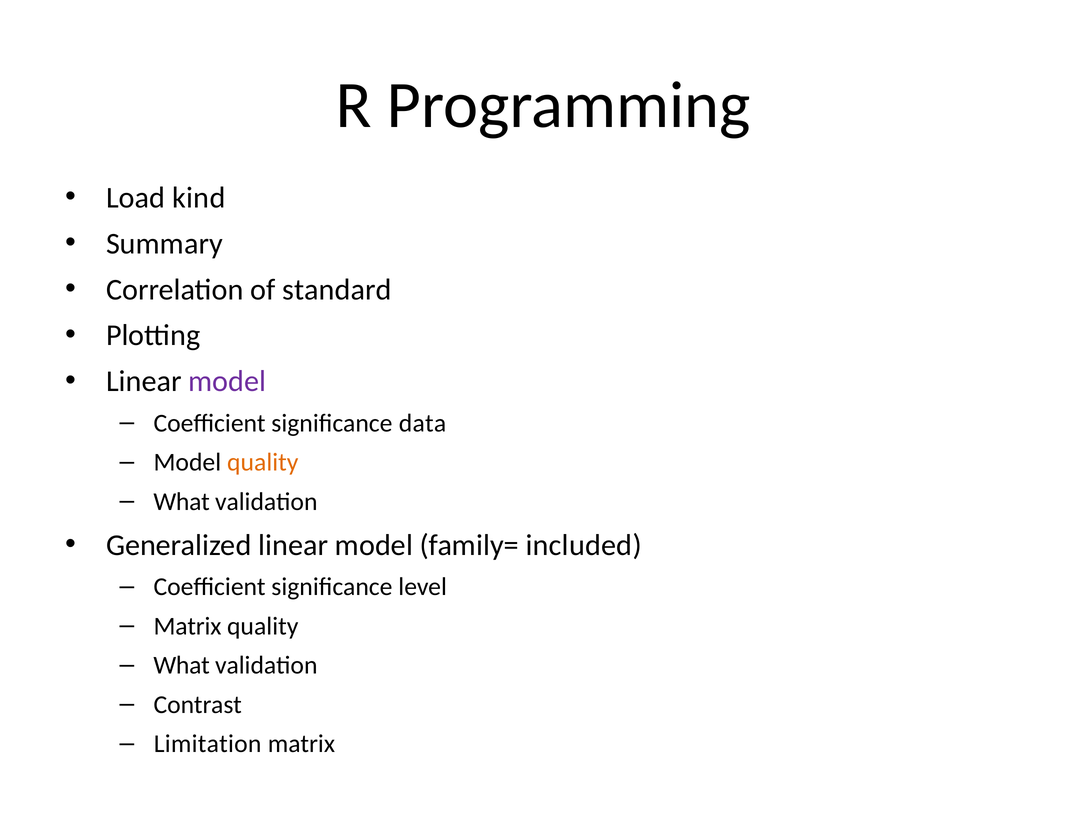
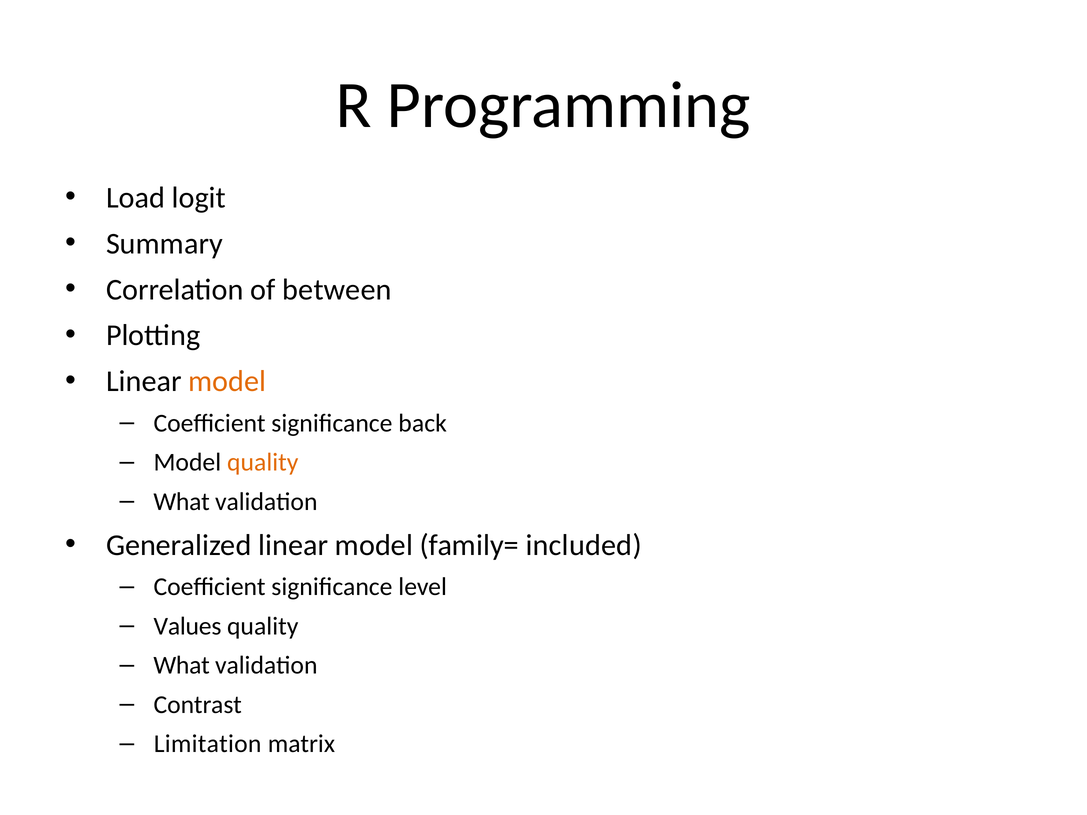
kind: kind -> logit (199, 198)
standard: standard -> between (337, 290)
model colour: purple -> orange (227, 381)
data: data -> back (423, 423)
Matrix: Matrix -> Values (187, 626)
